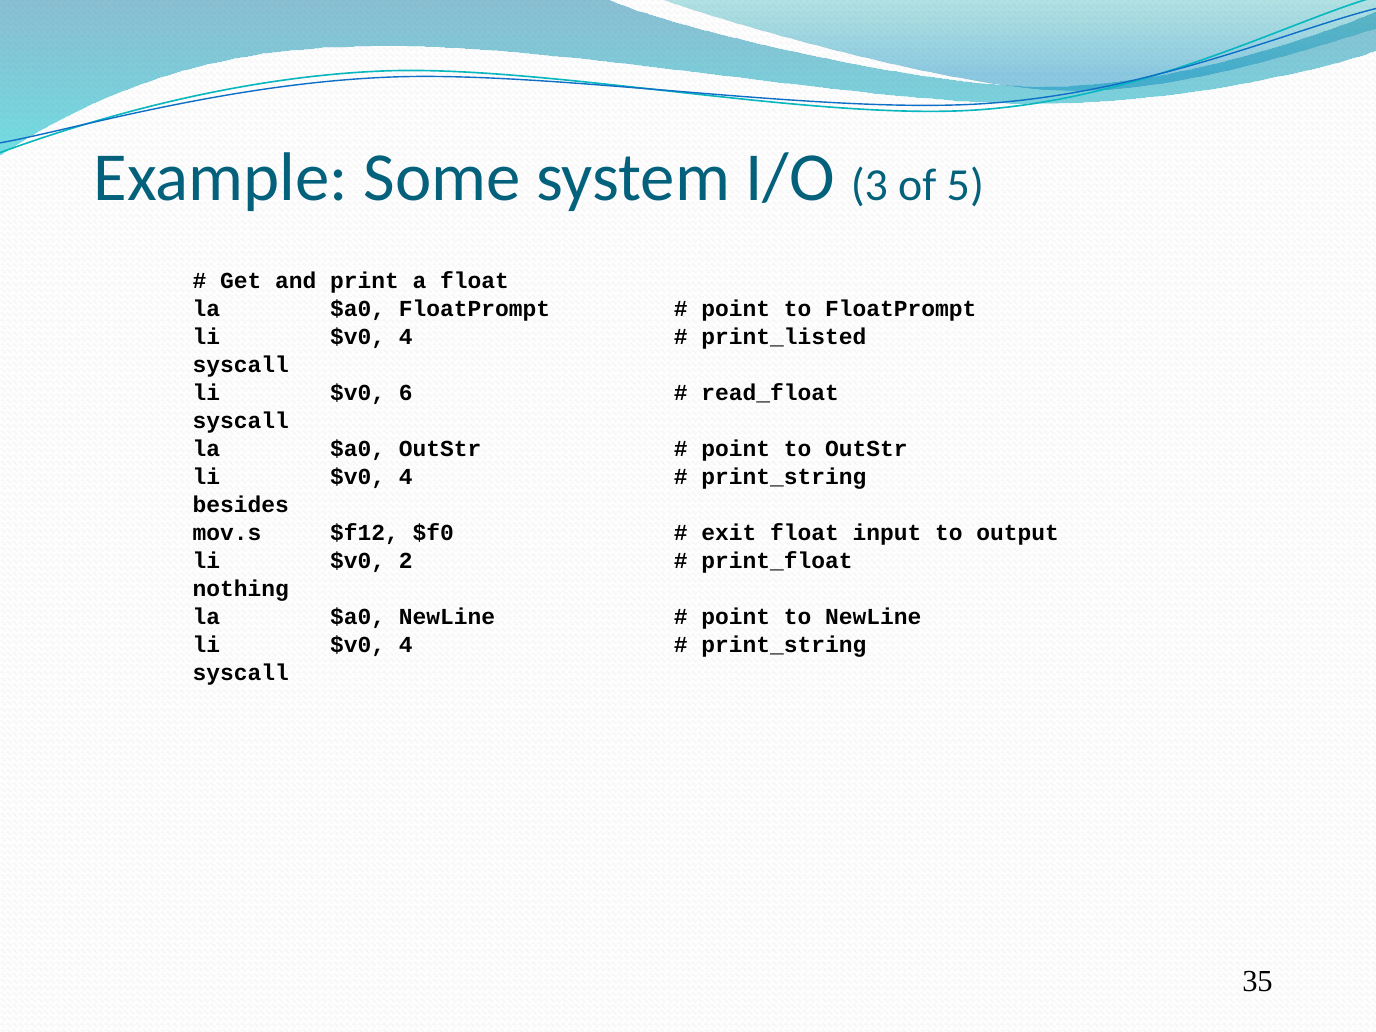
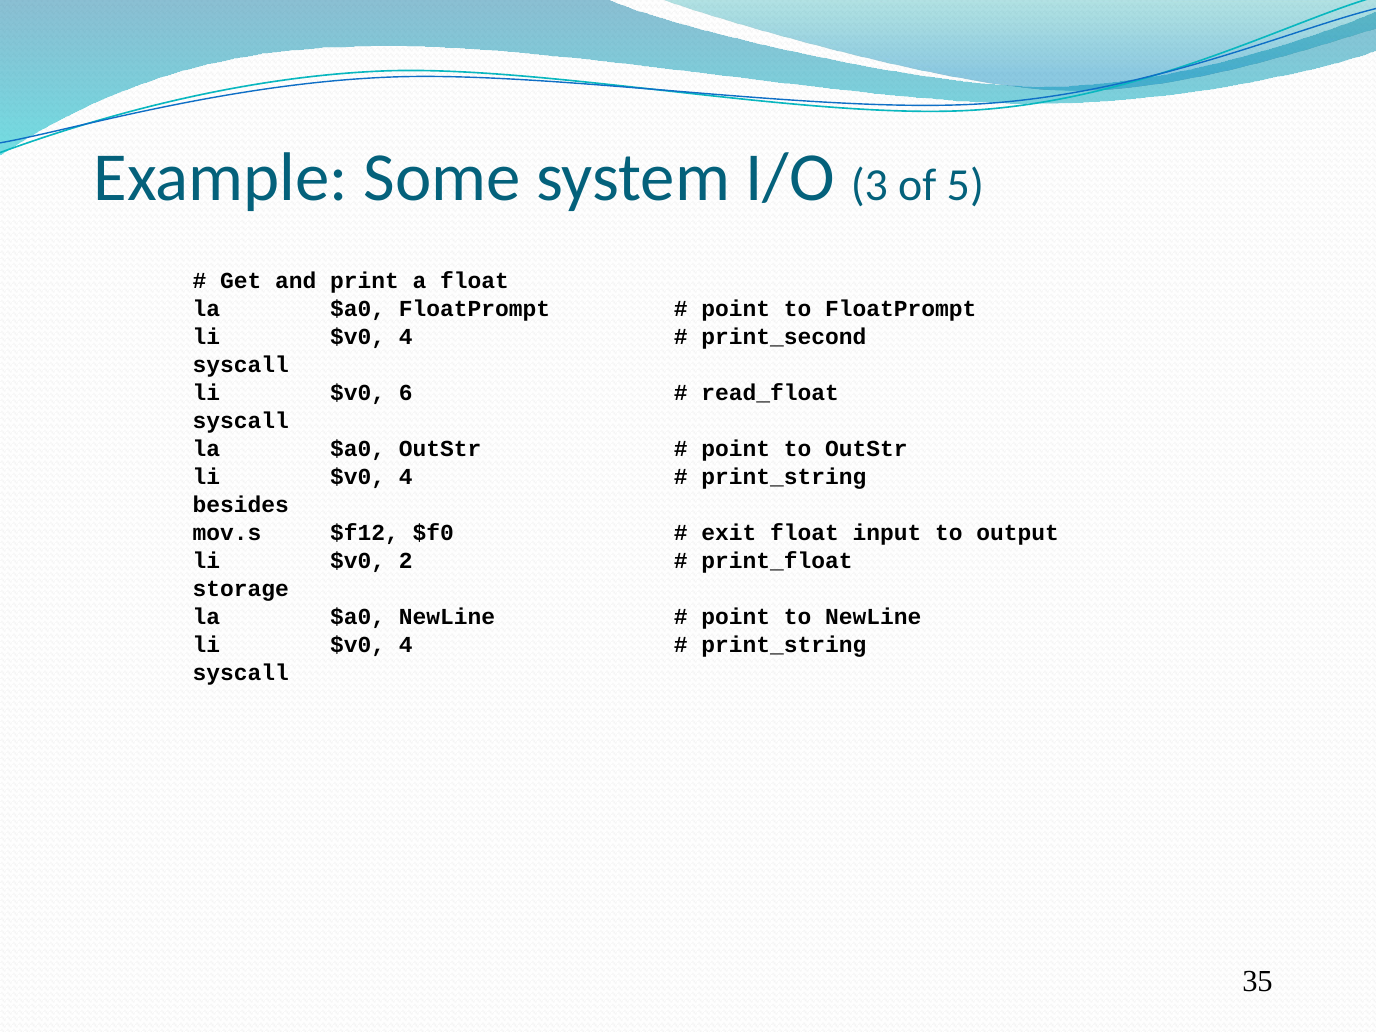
print_listed: print_listed -> print_second (784, 337)
nothing: nothing -> storage (241, 589)
